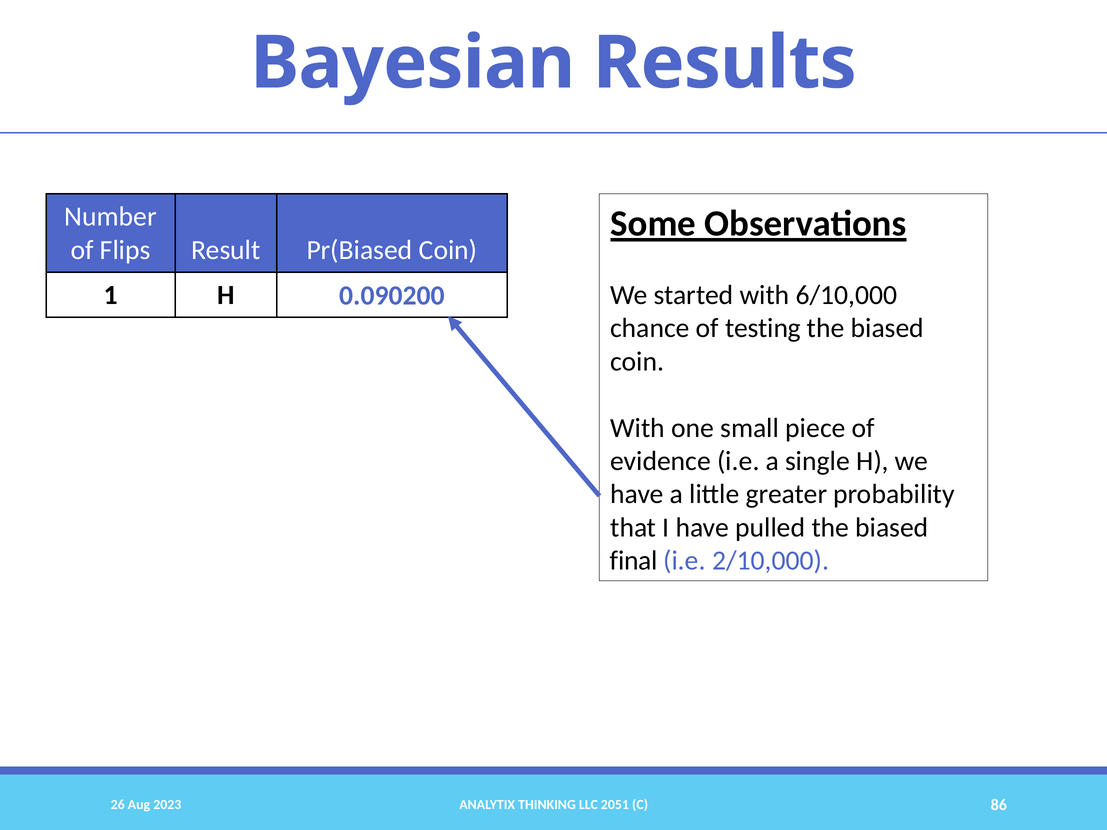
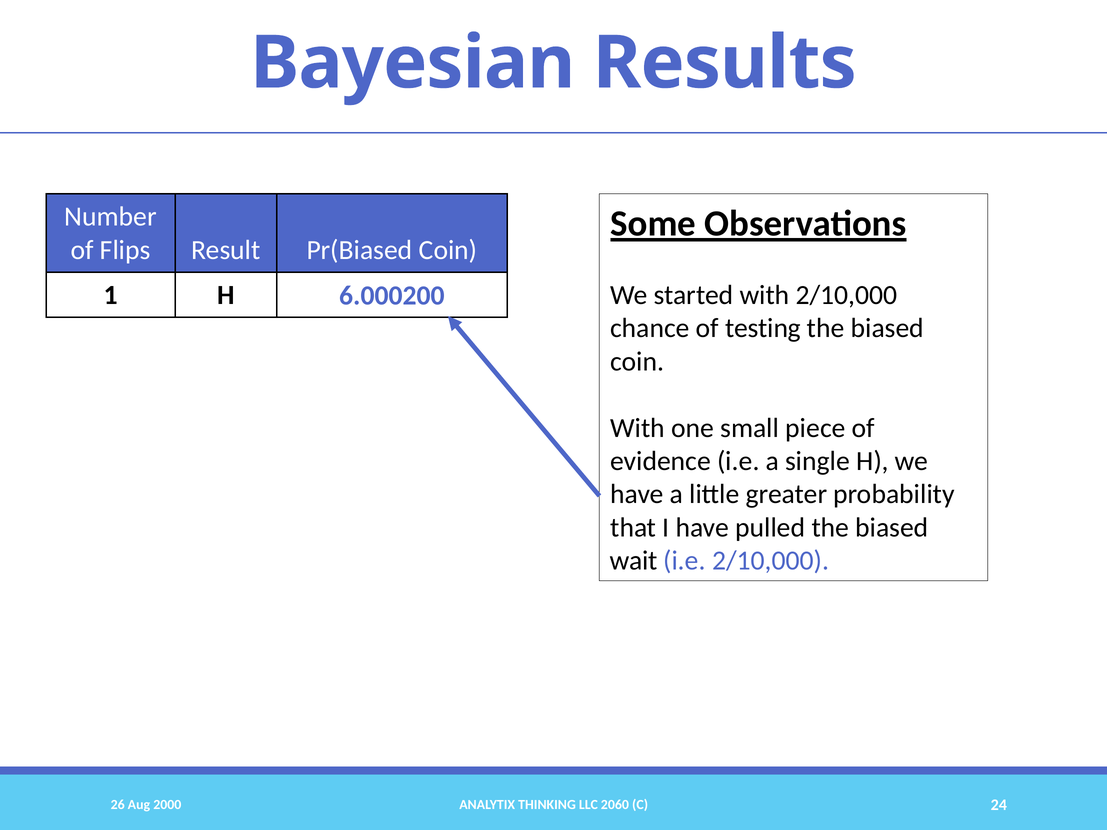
0.090200: 0.090200 -> 6.000200 (392, 296)
with 6/10,000: 6/10,000 -> 2/10,000 (847, 295)
final: final -> wait (634, 561)
2023: 2023 -> 2000 (167, 805)
2051: 2051 -> 2060 (615, 805)
86: 86 -> 24 (999, 805)
